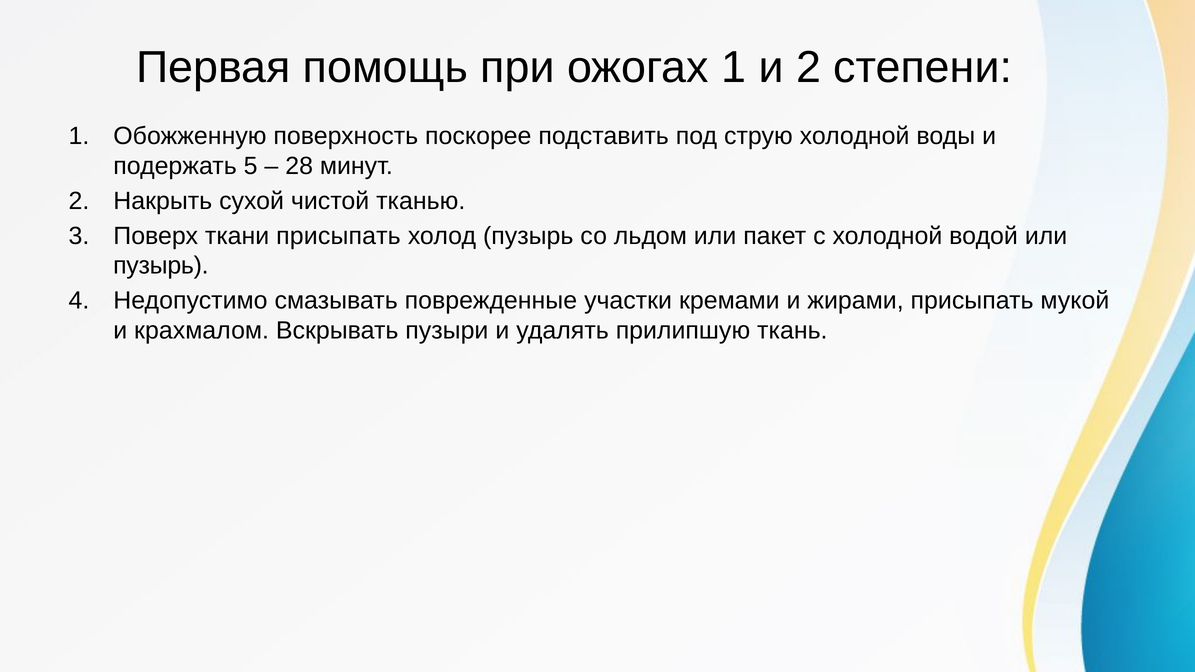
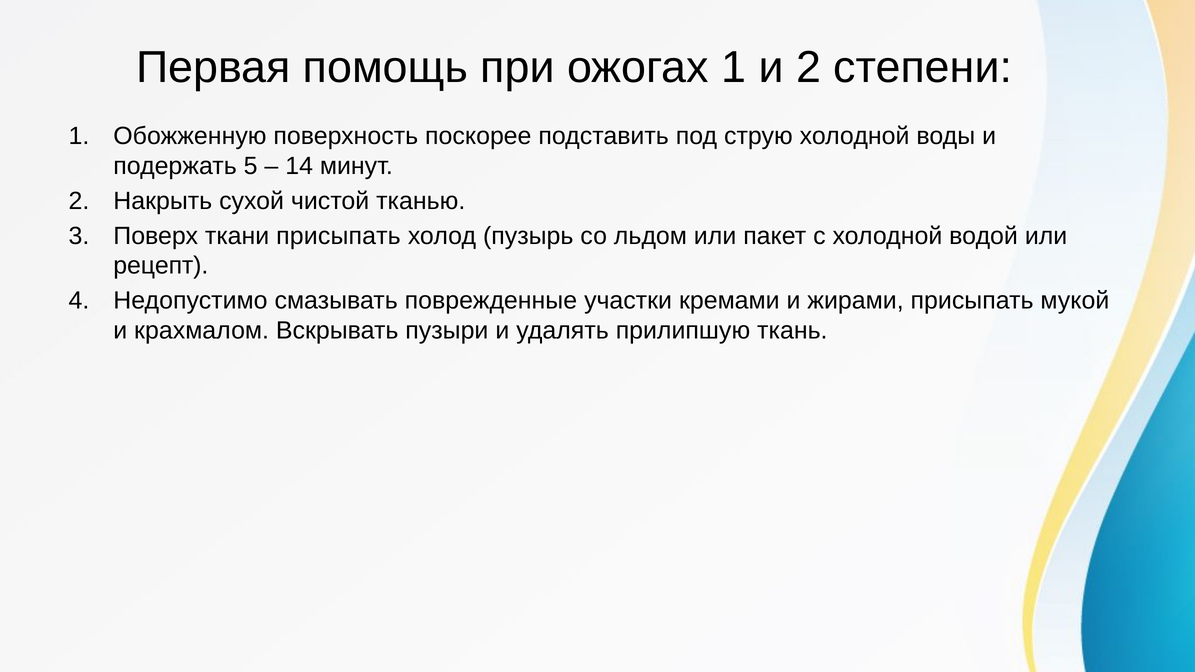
28: 28 -> 14 (299, 166)
пузырь: пузырь -> рецепт (161, 266)
